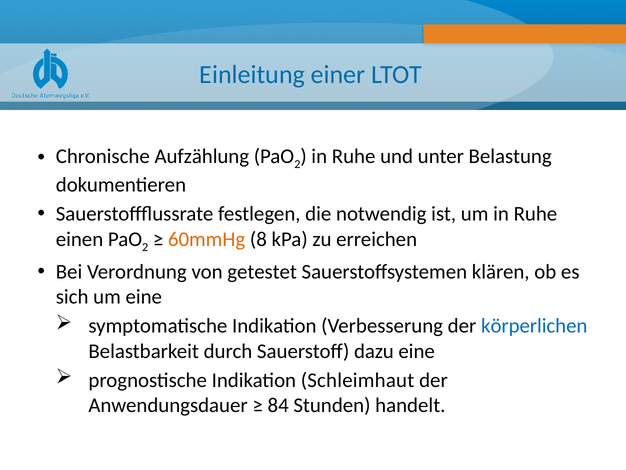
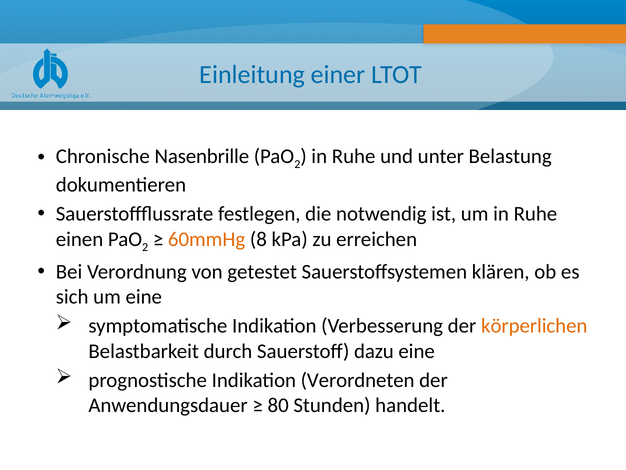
Aufzählung: Aufzählung -> Nasenbrille (202, 156)
körperlichen colour: blue -> orange (534, 326)
Schleimhaut: Schleimhaut -> Verordneten (358, 380)
84: 84 -> 80 (278, 405)
